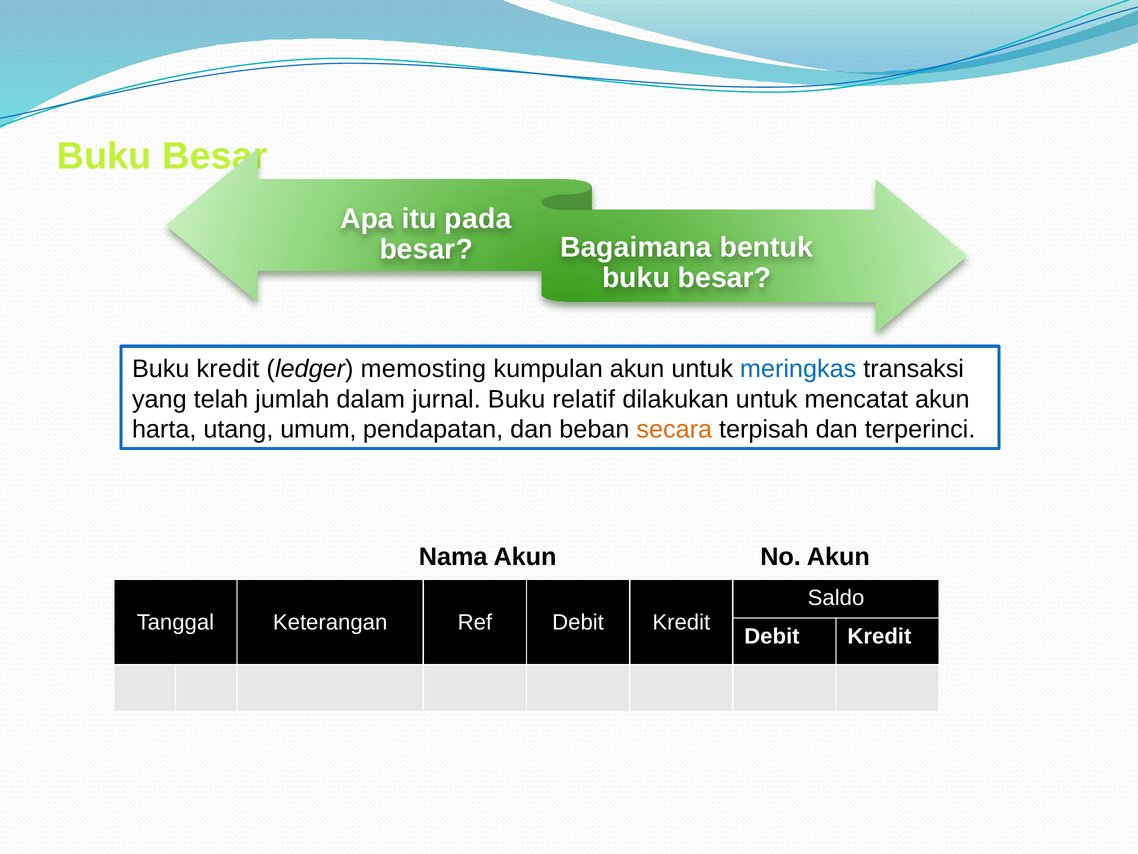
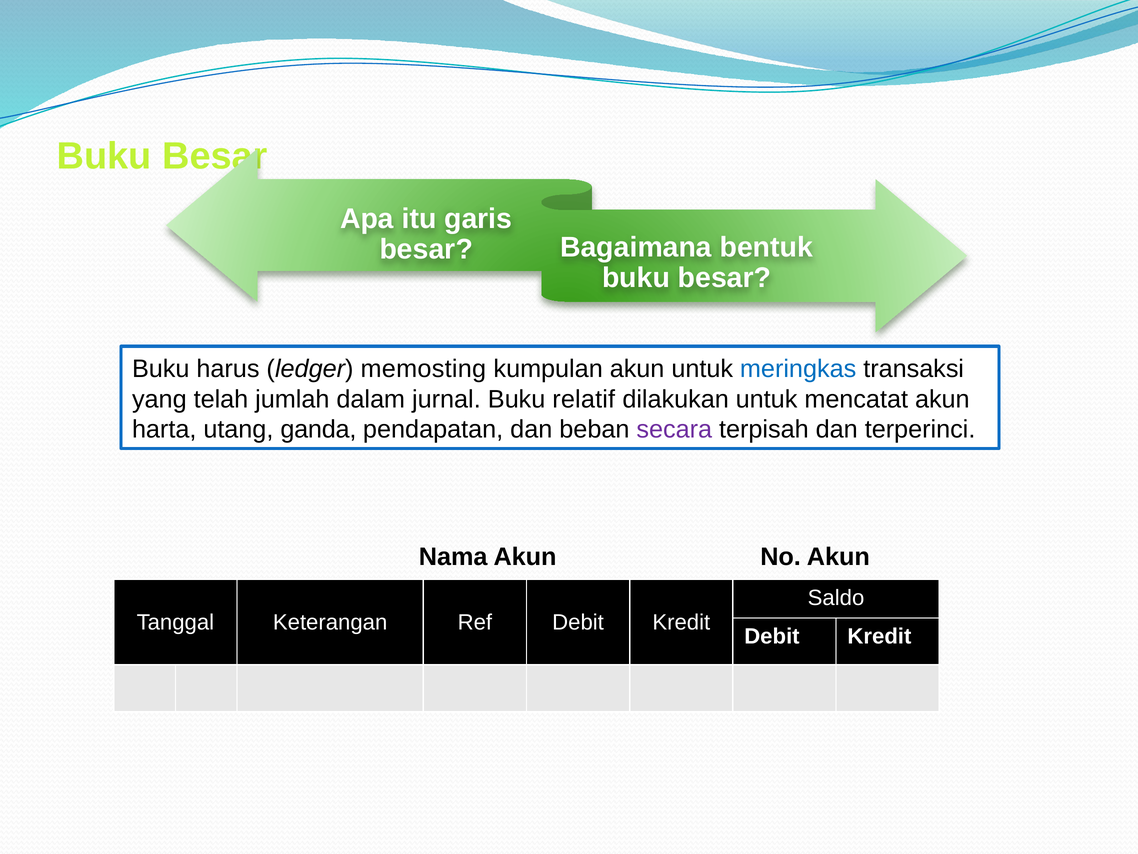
pada: pada -> garis (478, 219)
Buku kredit: kredit -> harus (228, 369)
umum: umum -> ganda (318, 429)
secara colour: orange -> purple (674, 429)
